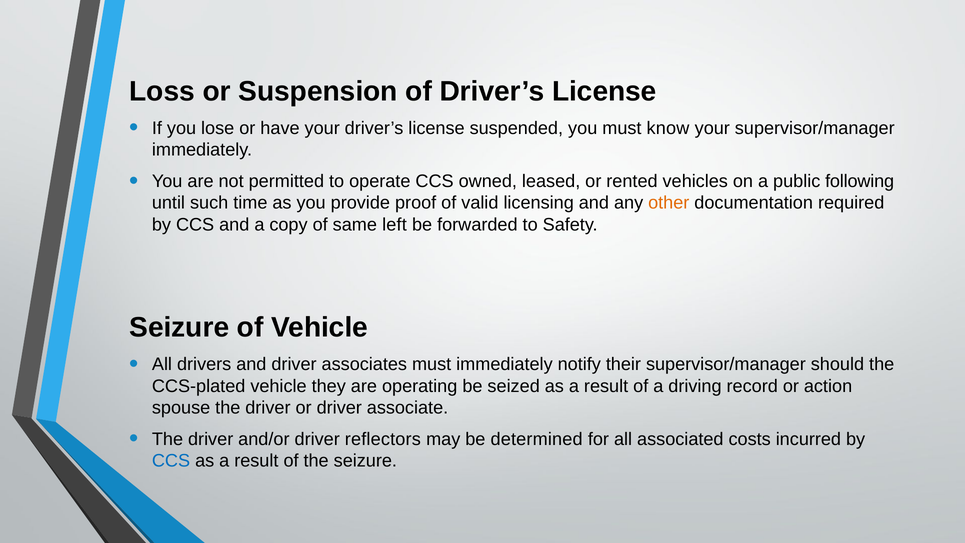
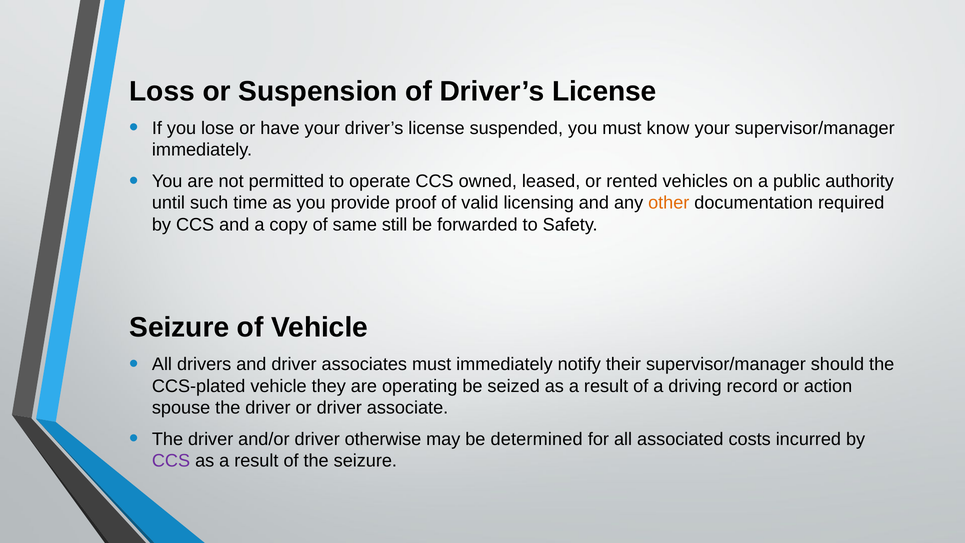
following: following -> authority (860, 181)
left: left -> still (395, 225)
reflectors: reflectors -> otherwise (383, 439)
CCS colour: blue -> purple (171, 461)
